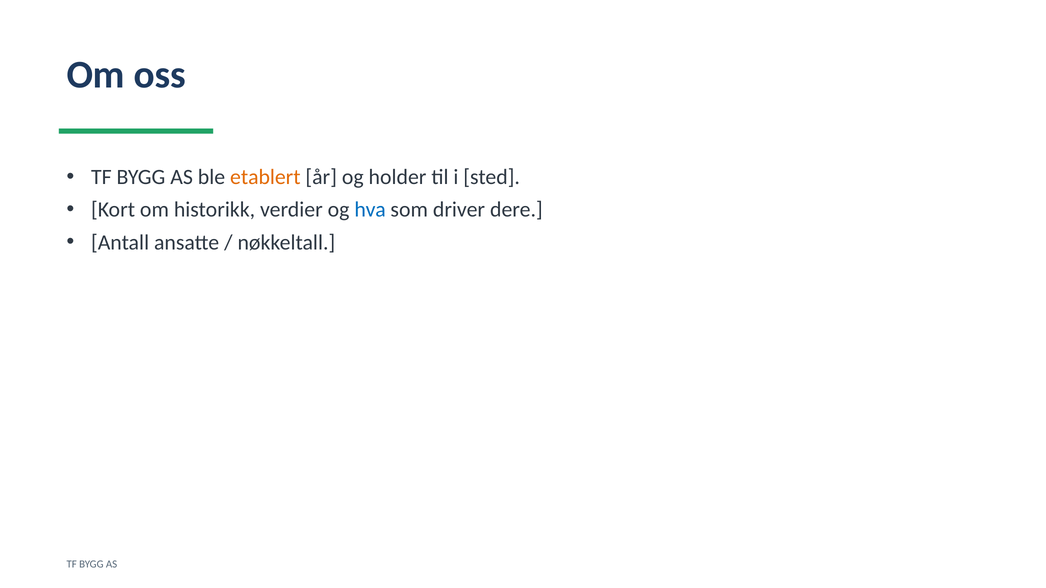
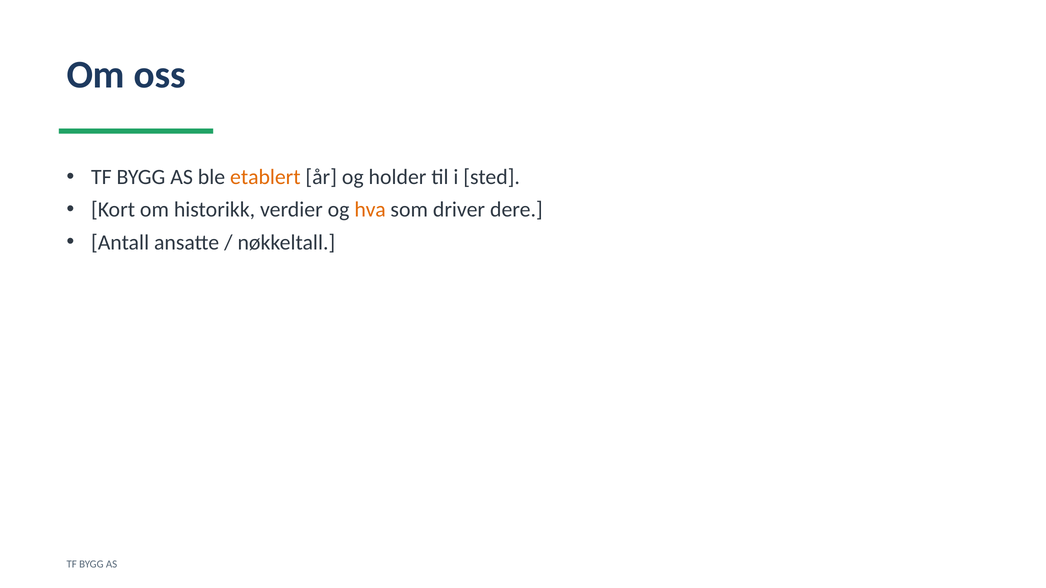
hva colour: blue -> orange (370, 210)
